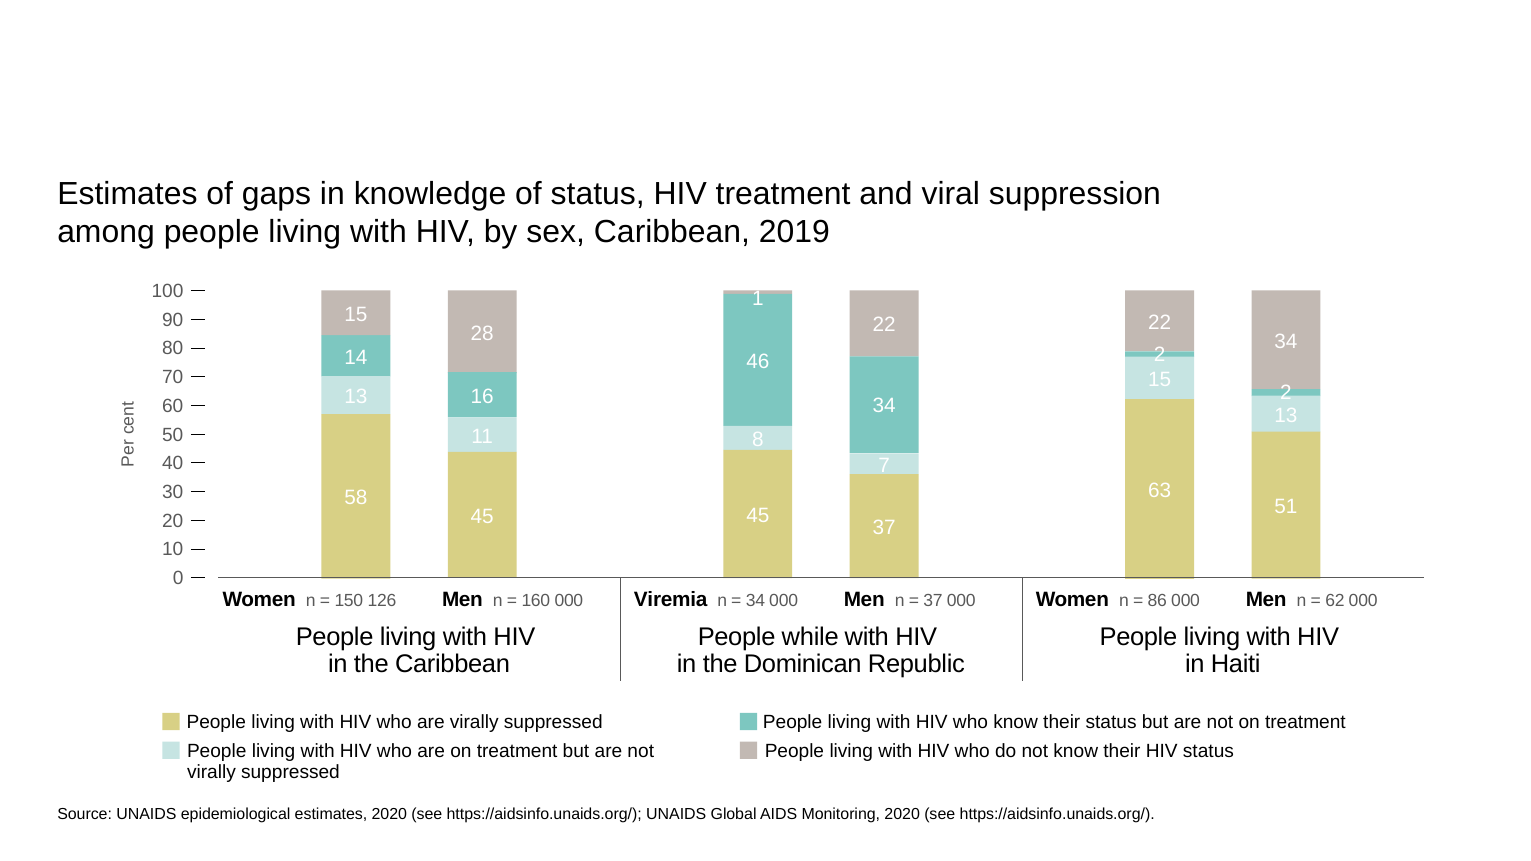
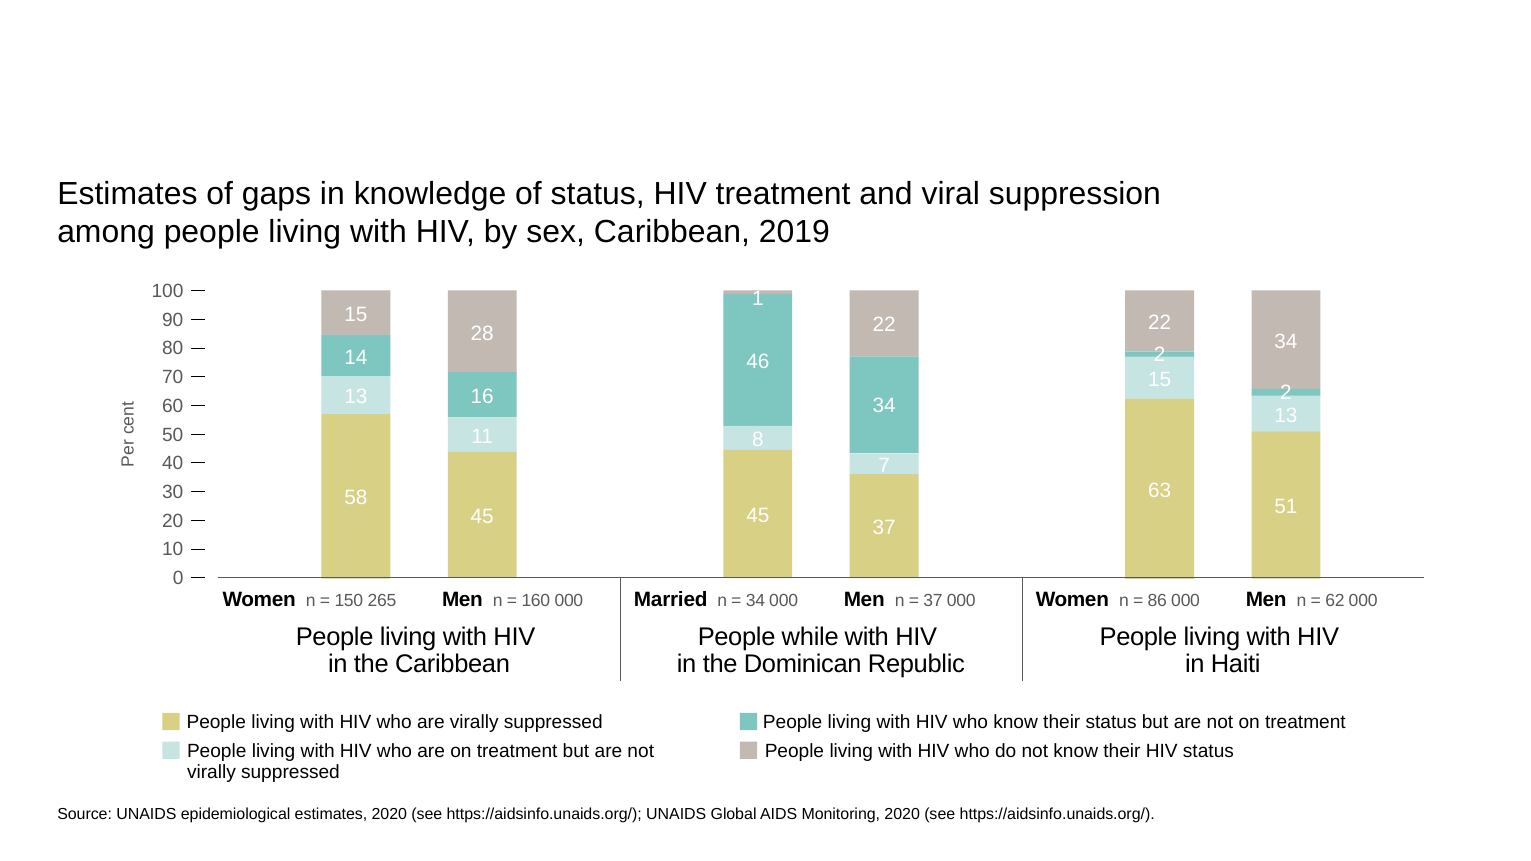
126: 126 -> 265 (382, 601)
Viremia: Viremia -> Married (671, 599)
